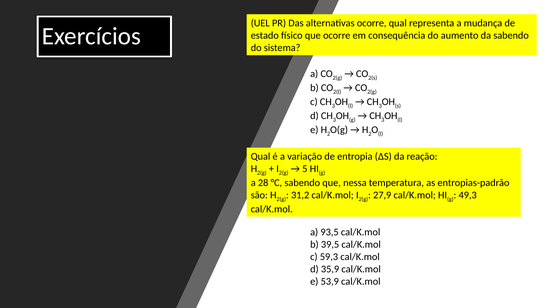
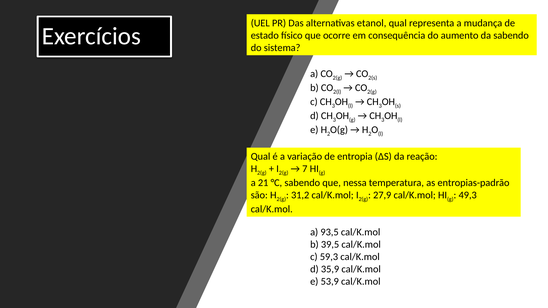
alternativas ocorre: ocorre -> etanol (372, 23)
5: 5 -> 7 (305, 169)
28: 28 -> 21 (263, 183)
